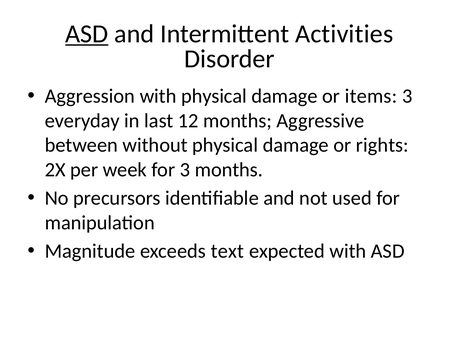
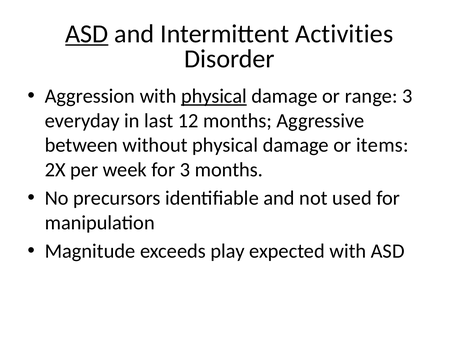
physical underline: none -> present (214, 96)
items: items -> range (371, 96)
rights: rights -> items (382, 145)
text: text -> play (228, 251)
